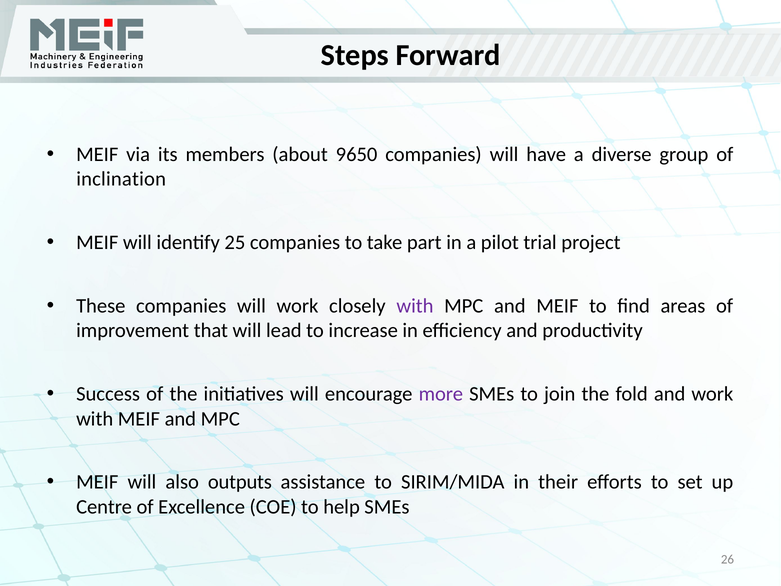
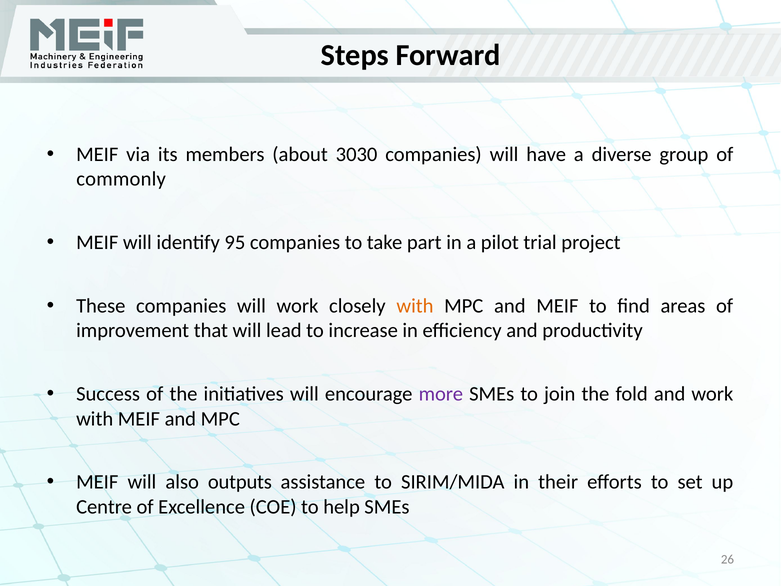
9650: 9650 -> 3030 (357, 154)
inclination: inclination -> commonly (121, 179)
25: 25 -> 95 (235, 242)
with colour: purple -> orange (415, 306)
